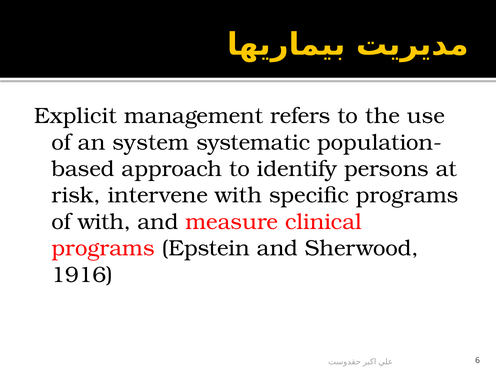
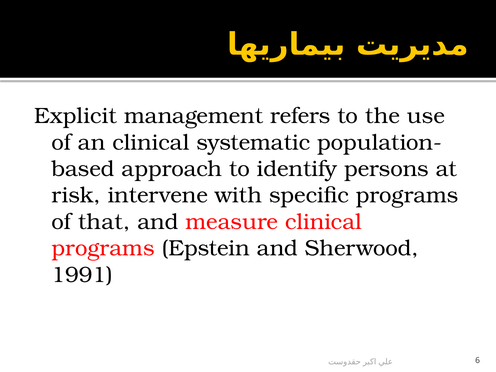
an system: system -> clinical (151, 142)
of with: with -> that (104, 222)
1916: 1916 -> 1991 (82, 275)
